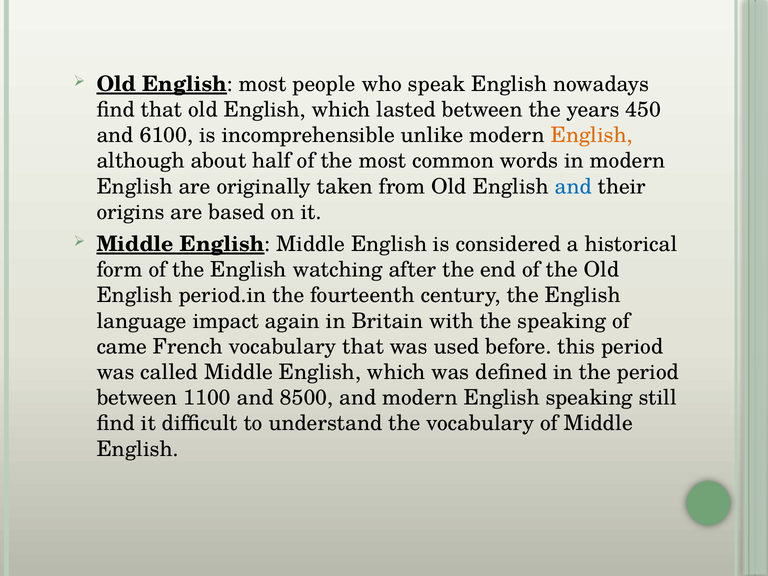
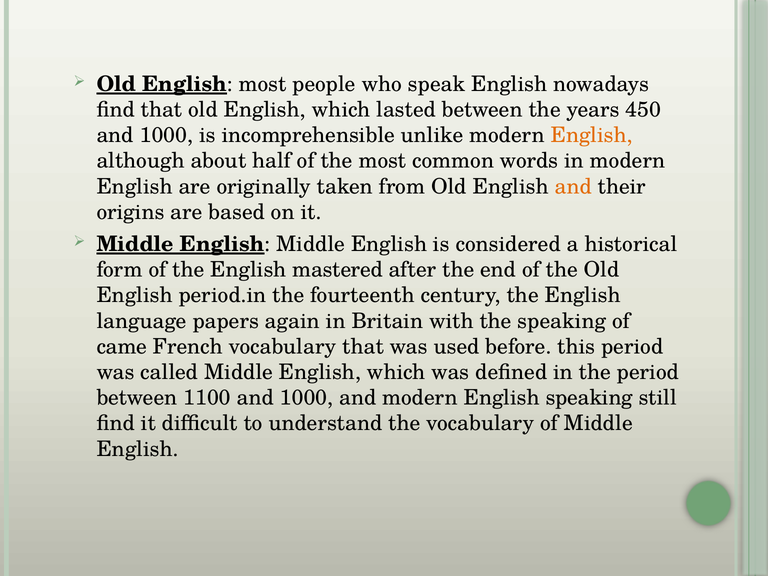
6100: 6100 -> 1000 (166, 135)
and colour: blue -> orange (573, 187)
watching: watching -> mastered (338, 270)
impact: impact -> papers (226, 321)
1100 and 8500: 8500 -> 1000 (307, 398)
